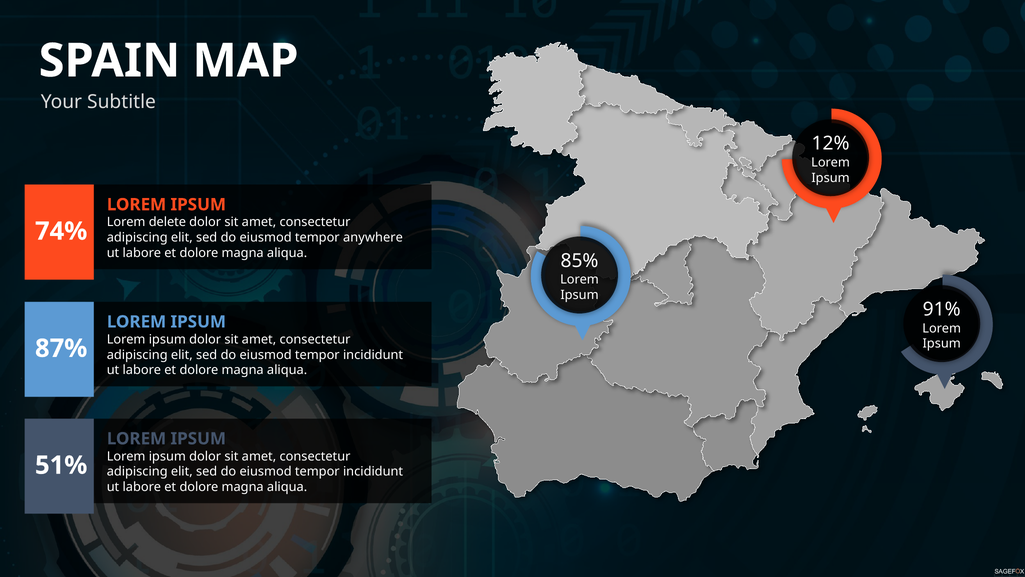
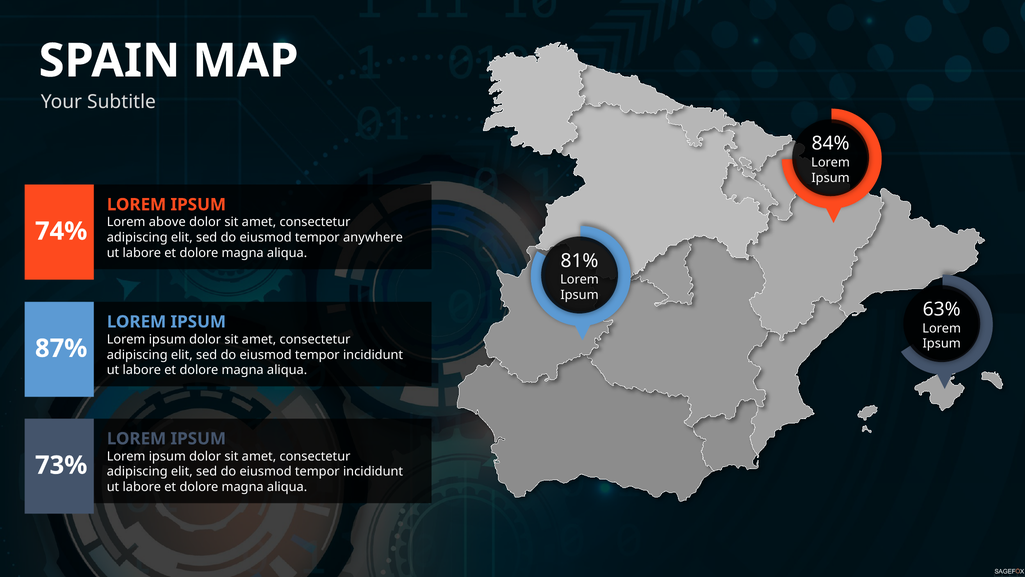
12%: 12% -> 84% (831, 144)
delete: delete -> above (167, 222)
85%: 85% -> 81% (579, 261)
91%: 91% -> 63% (942, 309)
51%: 51% -> 73% (61, 465)
